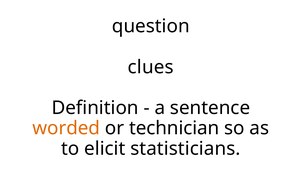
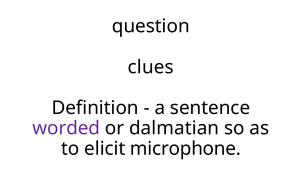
worded colour: orange -> purple (66, 128)
technician: technician -> dalmatian (174, 128)
statisticians: statisticians -> microphone (185, 149)
